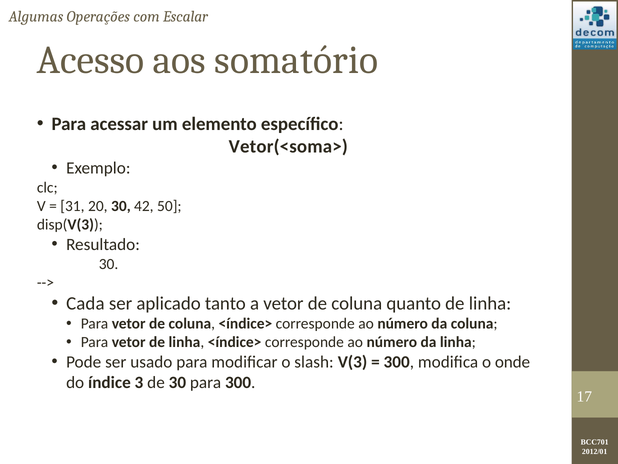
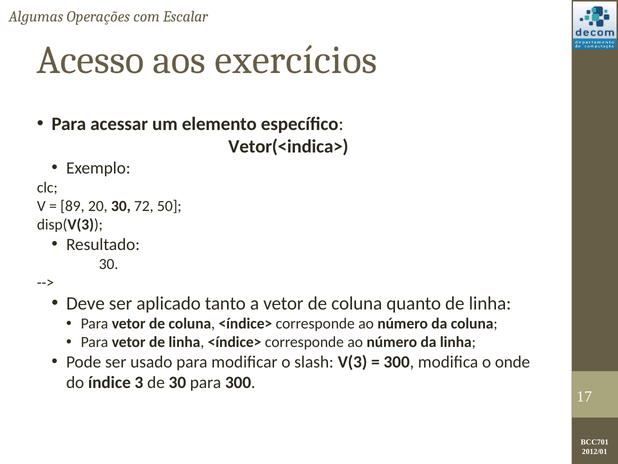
somatório: somatório -> exercícios (296, 60)
Vetor(<soma>: Vetor(<soma> -> Vetor(<indica> (288, 146)
31: 31 -> 89 (72, 206)
42: 42 -> 72 (144, 206)
Cada: Cada -> Deve (85, 303)
